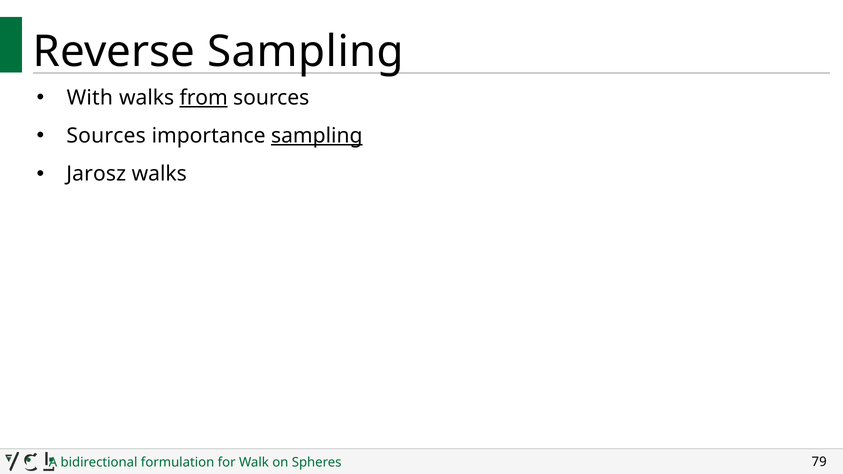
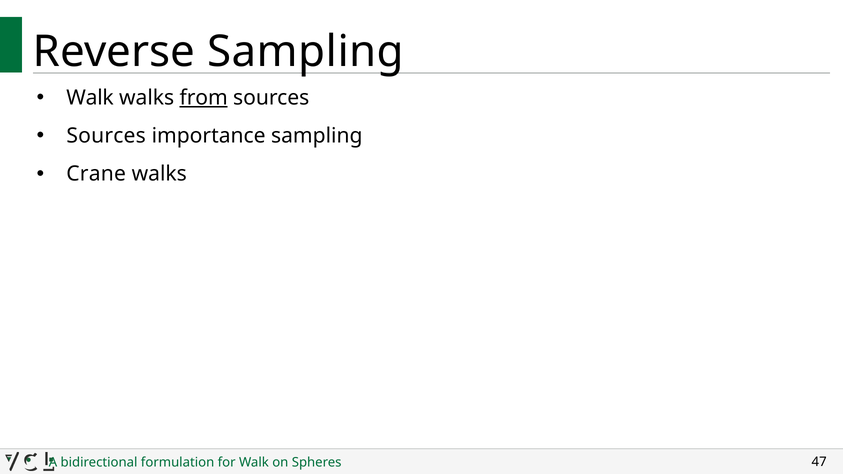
With: With -> Walk (90, 98)
sampling underline: present -> none (317, 136)
Jarosz: Jarosz -> Crane (96, 174)
79: 79 -> 47 (819, 462)
